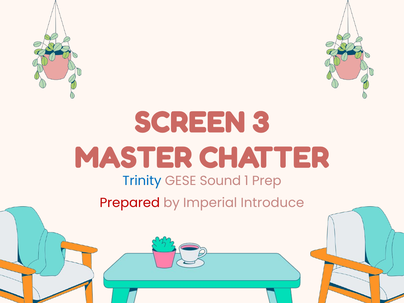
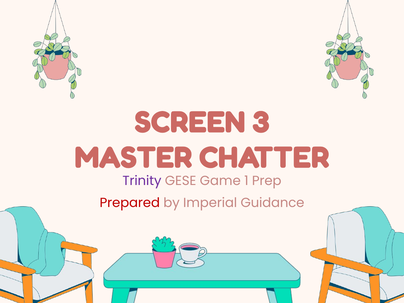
Trinity colour: blue -> purple (142, 181)
Sound: Sound -> Game (220, 181)
Introduce: Introduce -> Guidance (272, 203)
